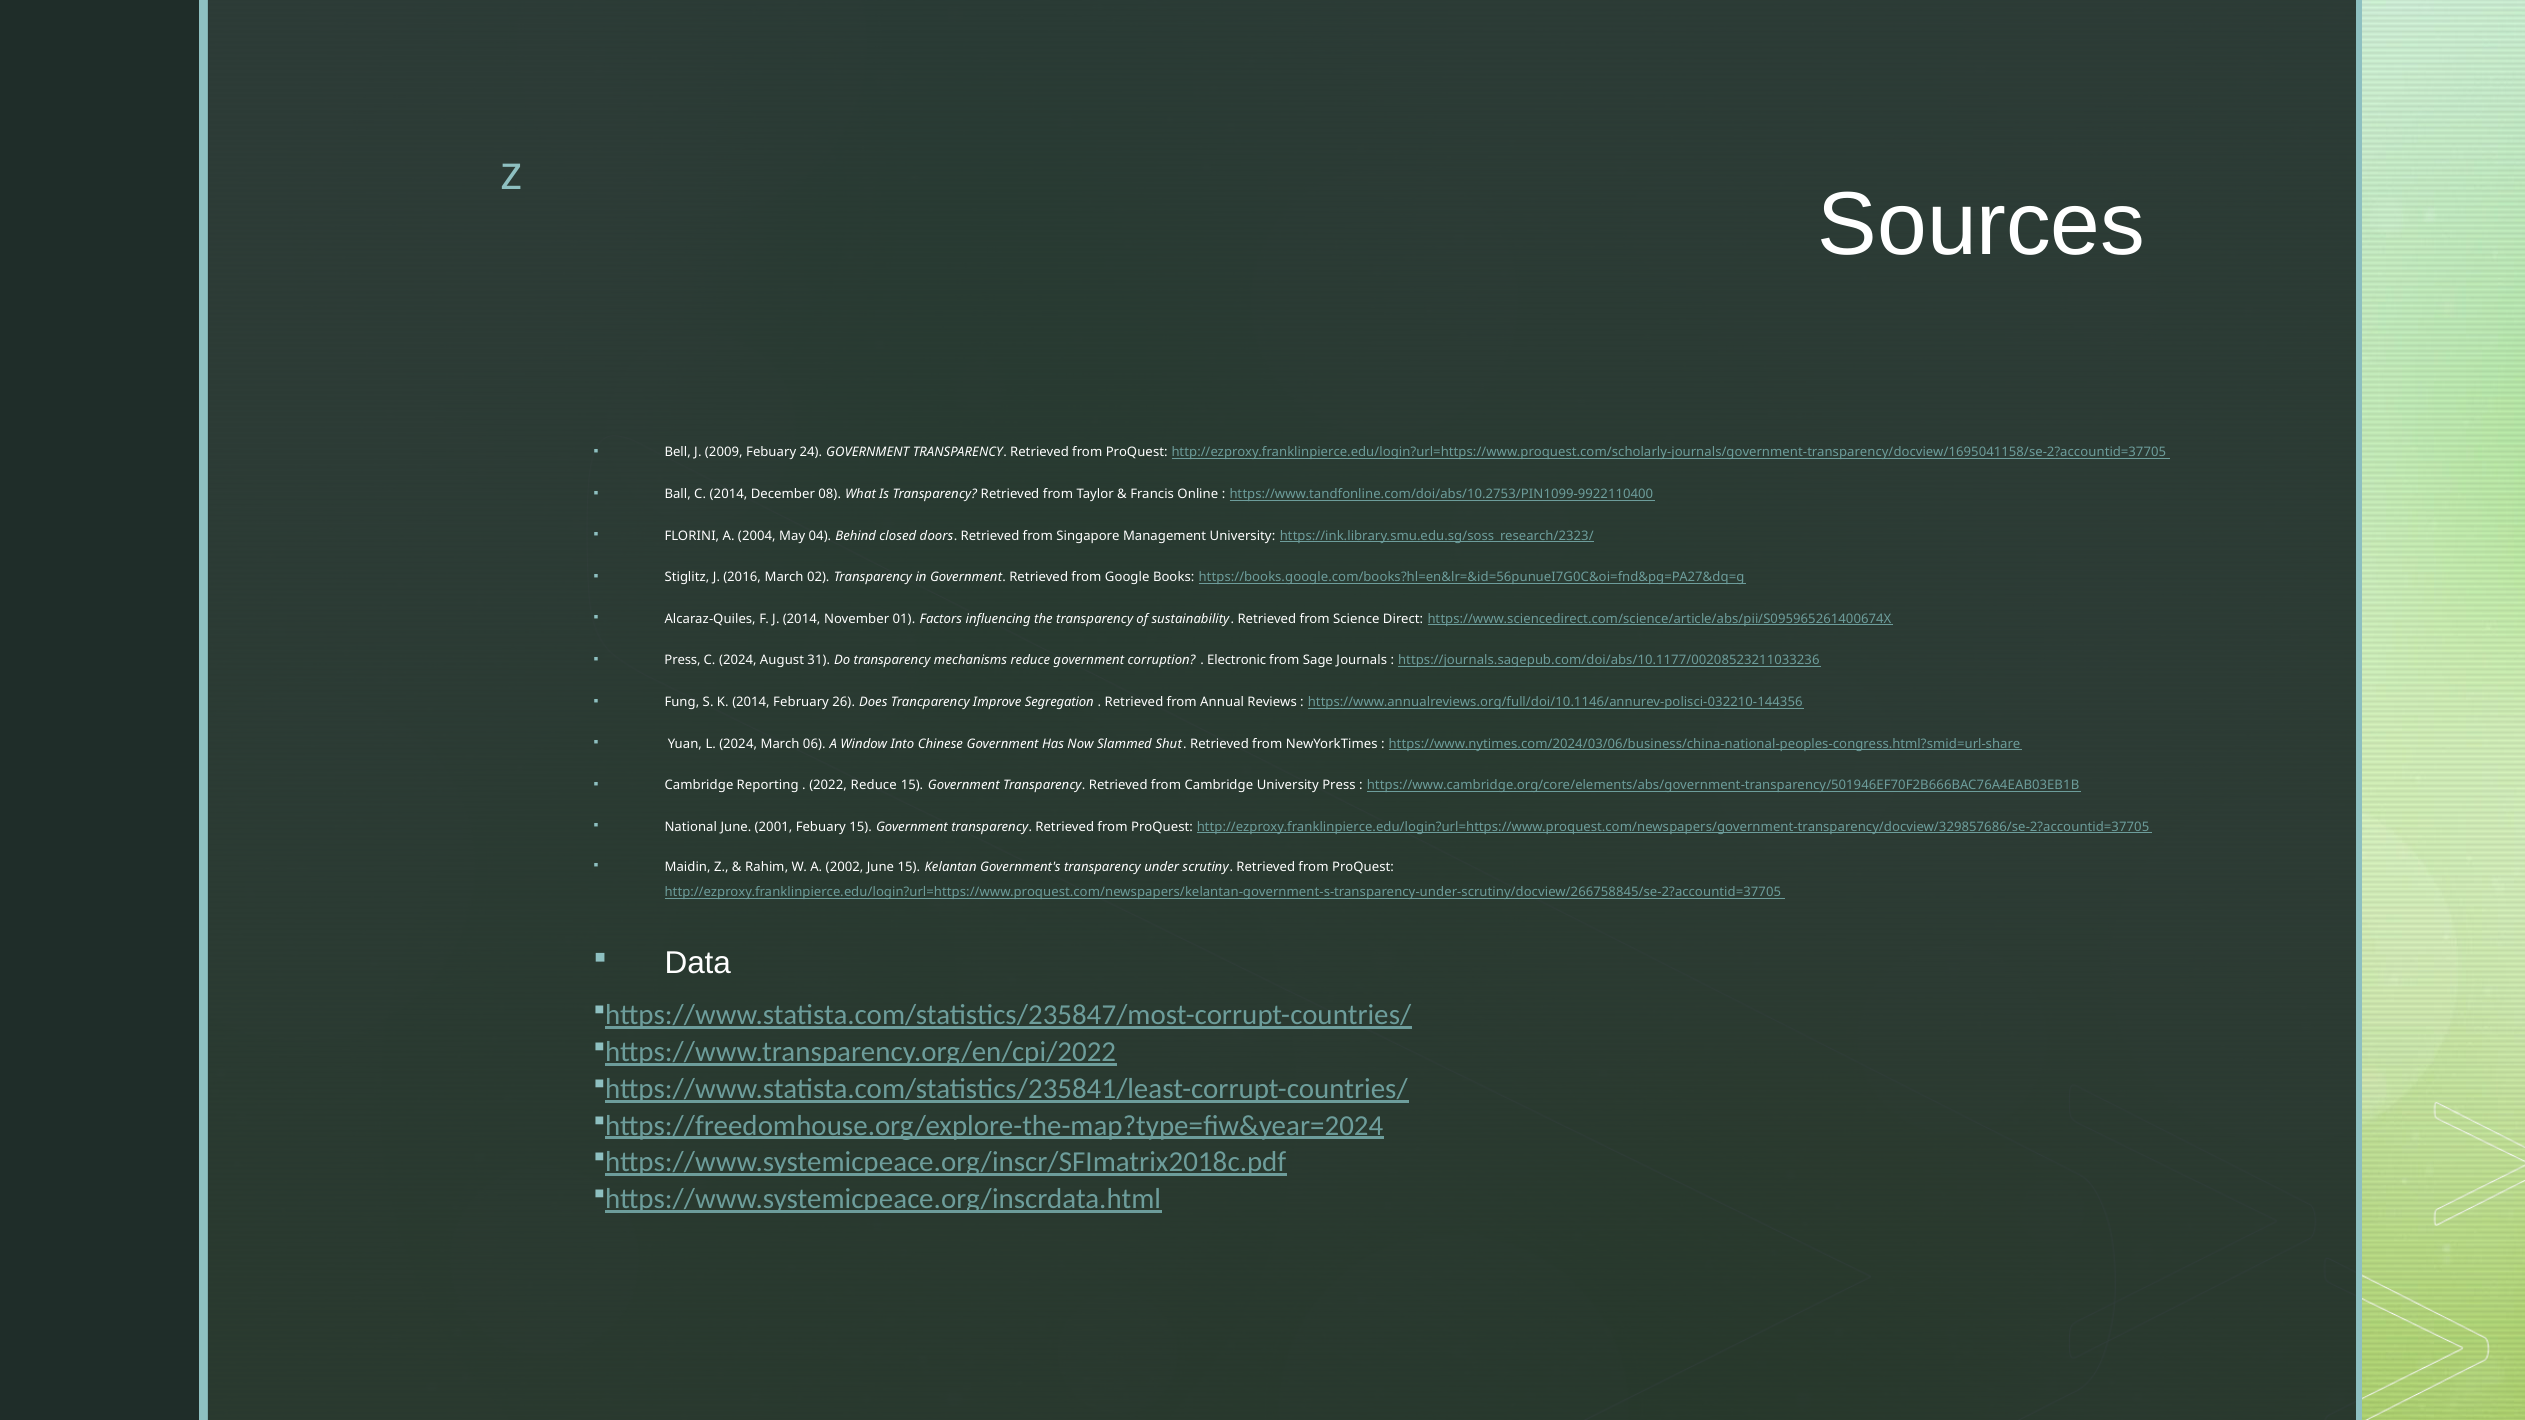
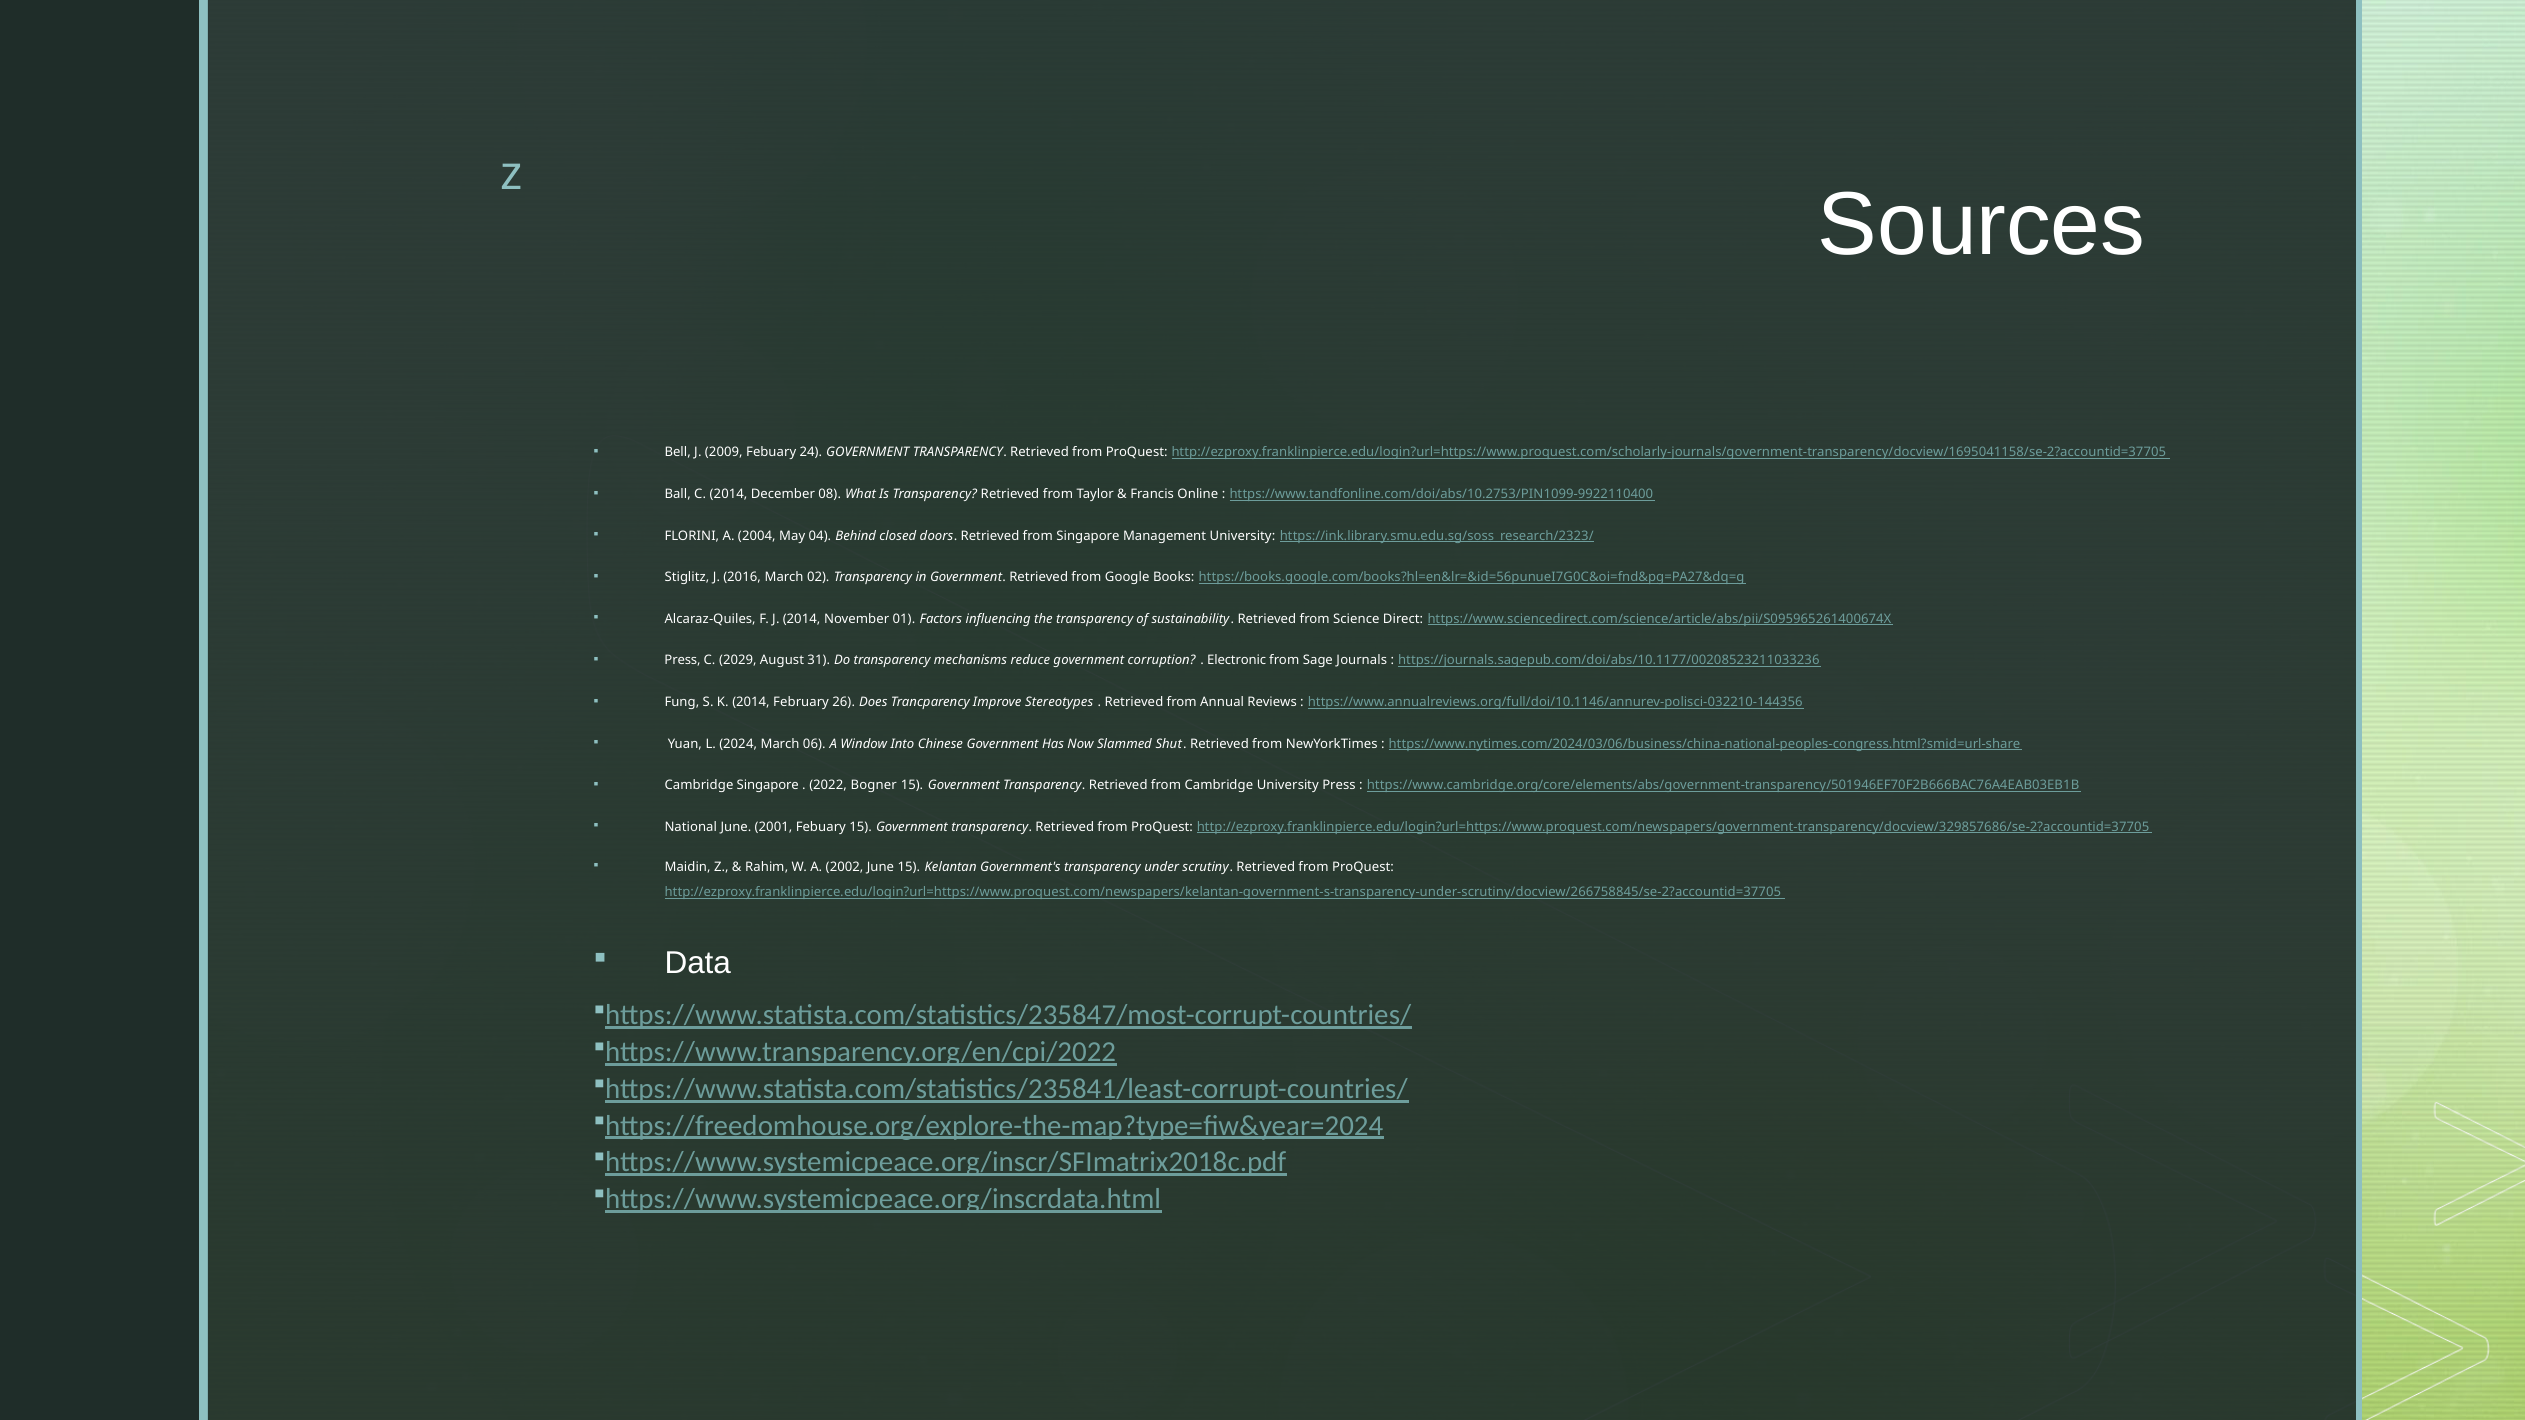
C 2024: 2024 -> 2029 (738, 661)
Segregation: Segregation -> Stereotypes (1059, 702)
Cambridge Reporting: Reporting -> Singapore (768, 785)
2022 Reduce: Reduce -> Bogner (874, 785)
